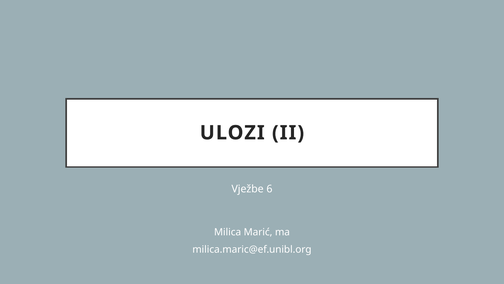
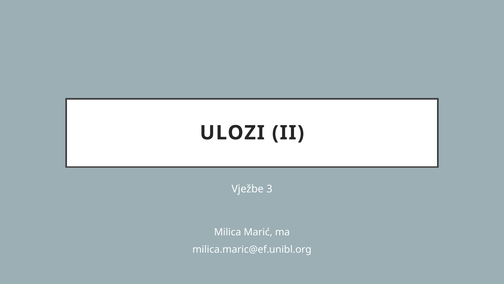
6: 6 -> 3 (269, 189)
